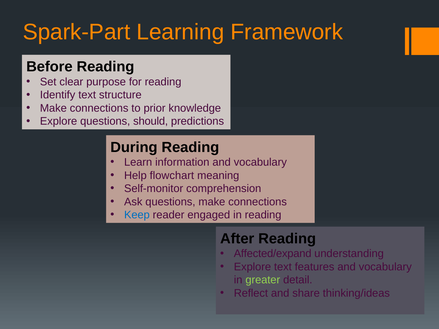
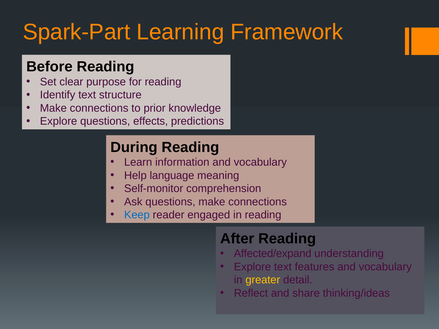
should: should -> effects (151, 121)
flowchart: flowchart -> language (172, 176)
greater colour: light green -> yellow (263, 280)
